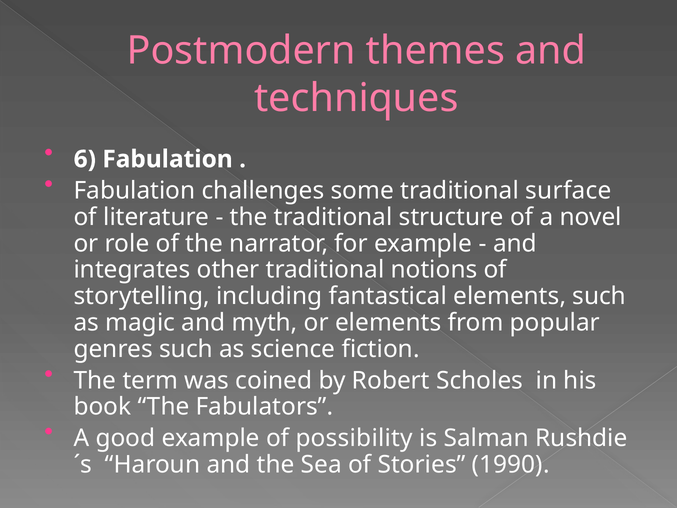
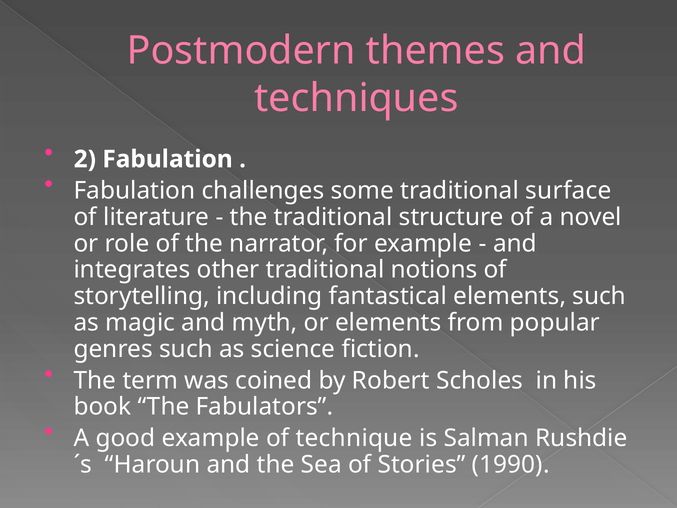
6: 6 -> 2 (85, 159)
possibility: possibility -> technique (354, 438)
